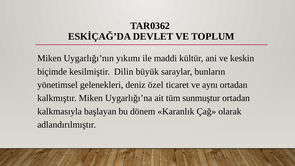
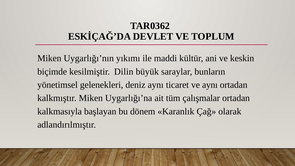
deniz özel: özel -> aynı (156, 85)
sunmuştur: sunmuştur -> çalışmalar (201, 98)
